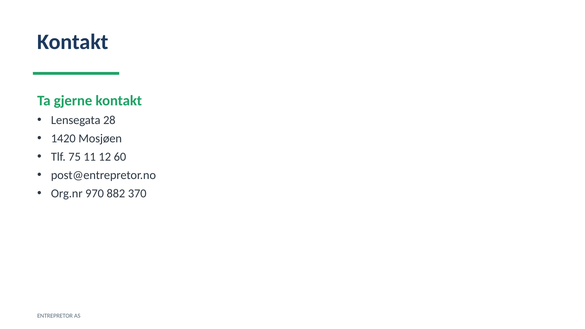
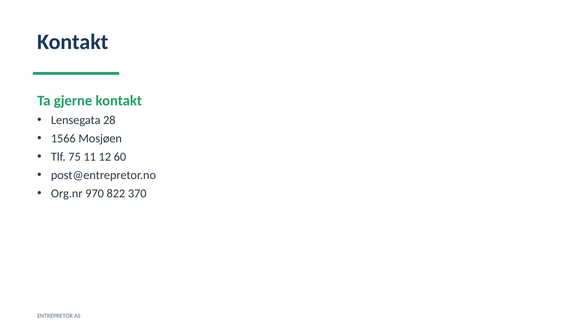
1420: 1420 -> 1566 (63, 139)
882: 882 -> 822 (116, 193)
